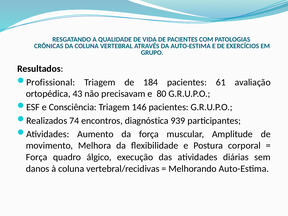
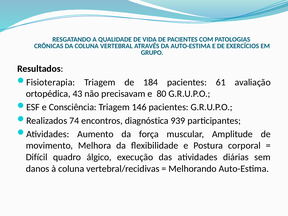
Profissional: Profissional -> Fisioterapia (51, 82)
Força: Força -> Difícil (37, 157)
